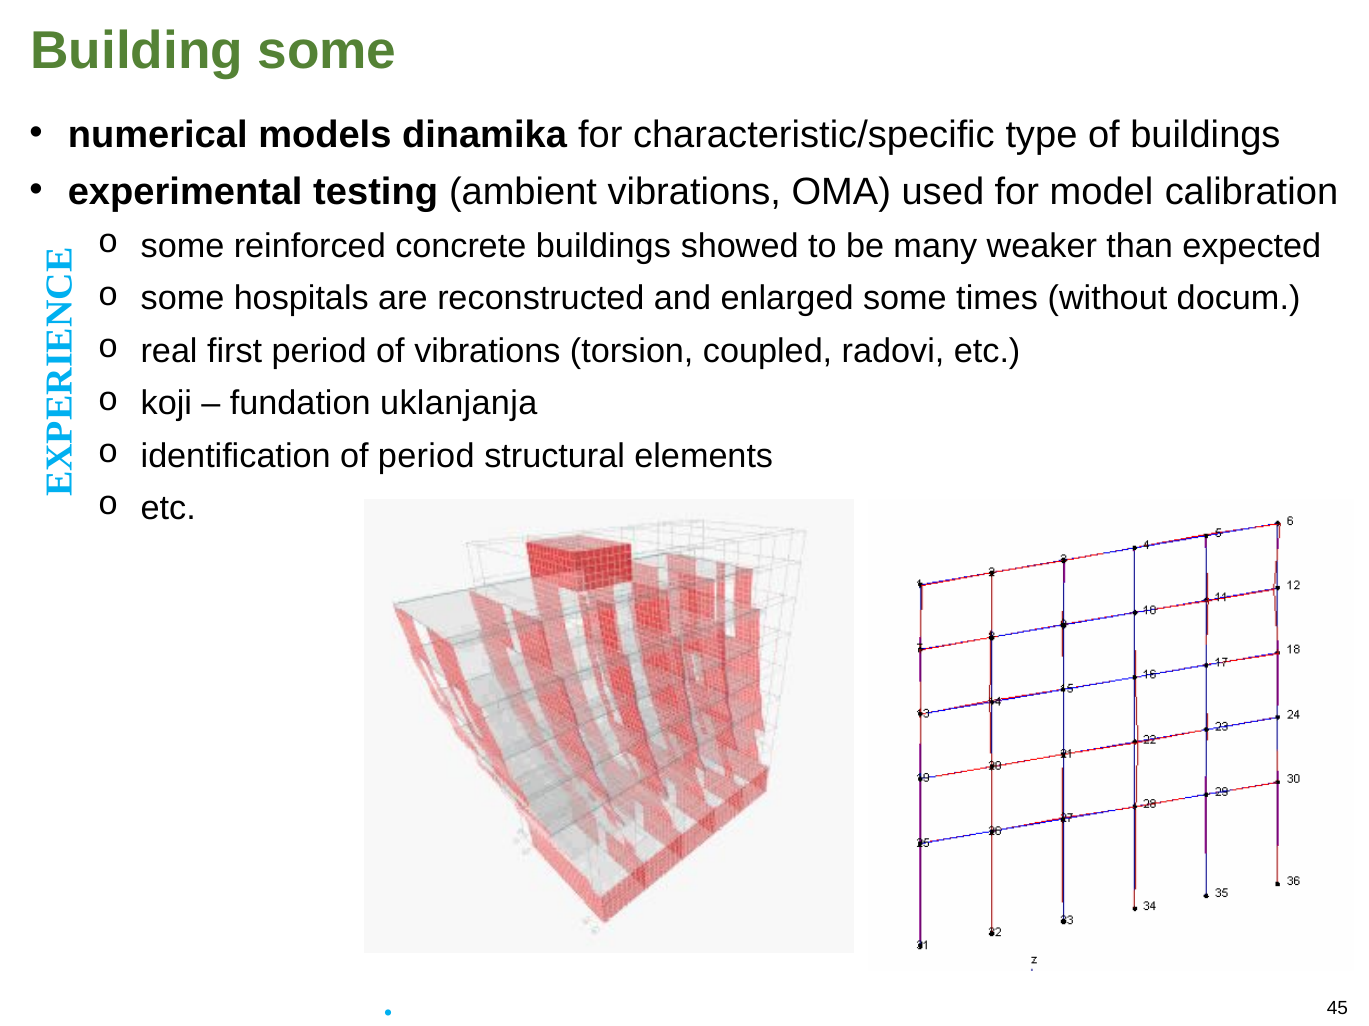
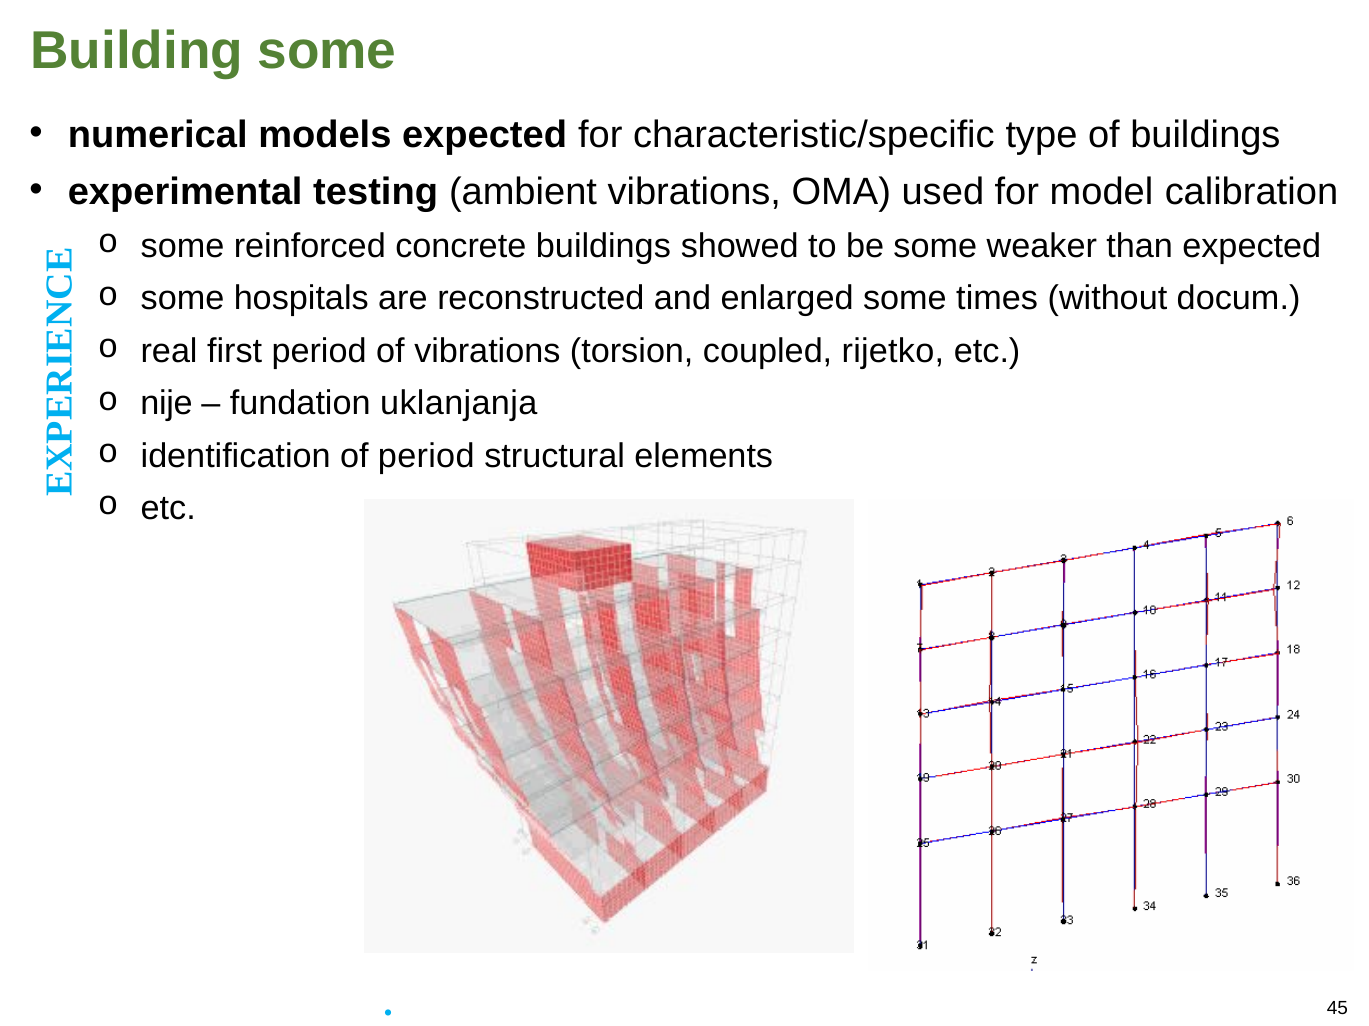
models dinamika: dinamika -> expected (485, 135)
be many: many -> some (935, 246)
radovi: radovi -> rijetko (893, 351)
koji: koji -> nije (166, 404)
